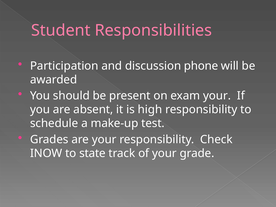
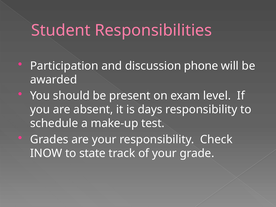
exam your: your -> level (217, 96)
high: high -> days (150, 110)
